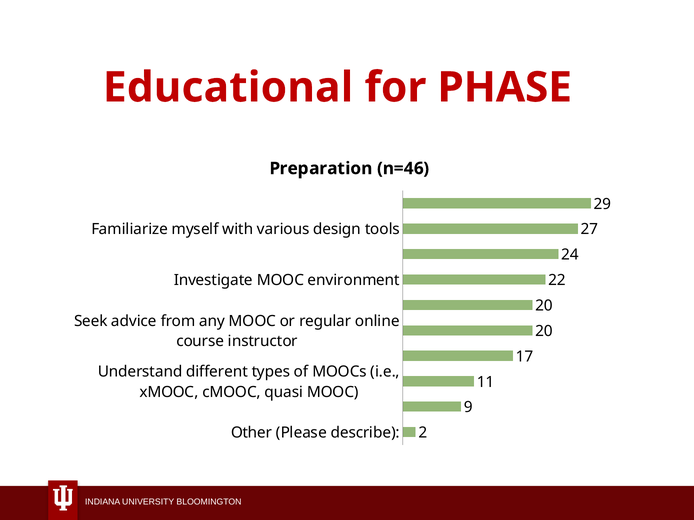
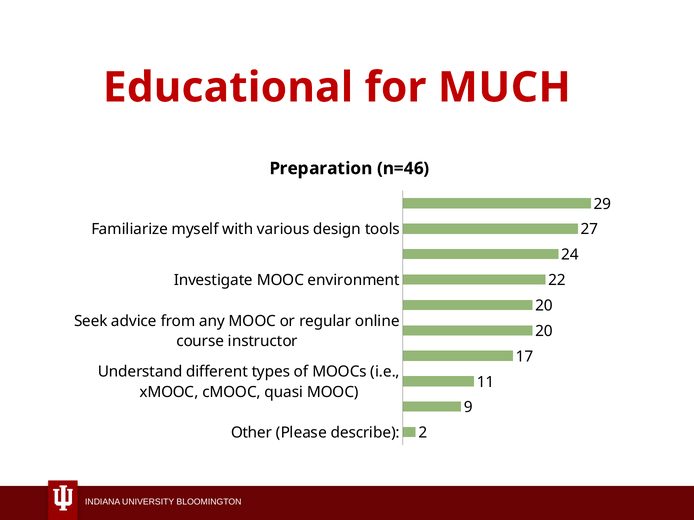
PHASE: PHASE -> MUCH (504, 88)
